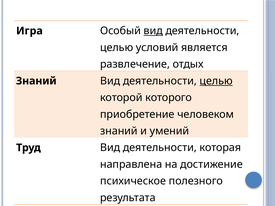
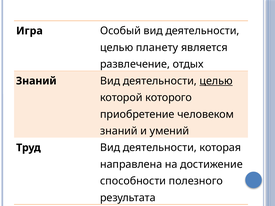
вид underline: present -> none (153, 31)
условий: условий -> планету (157, 48)
психическое: психическое -> способности (133, 181)
